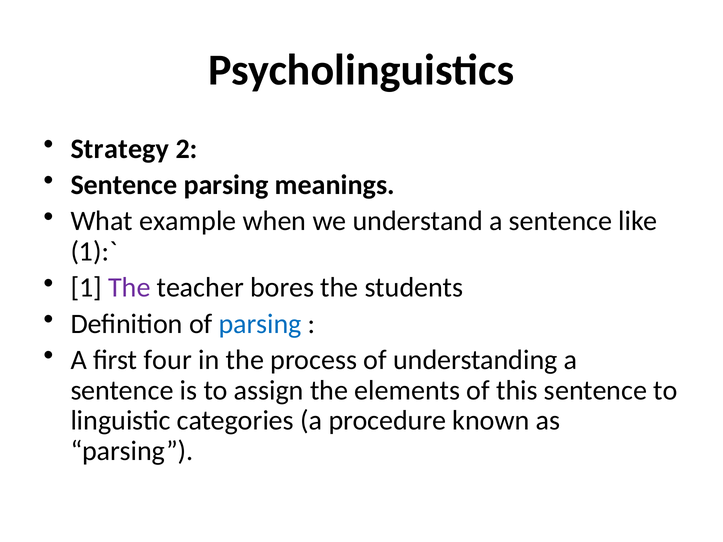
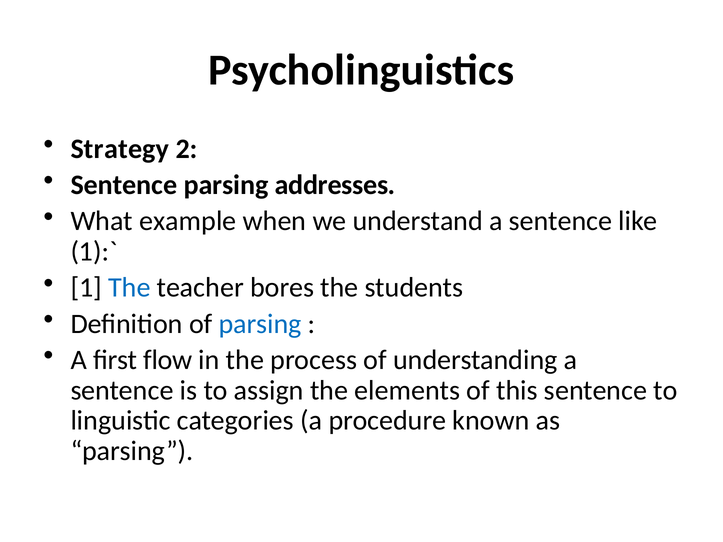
meanings: meanings -> addresses (335, 185)
The colour: purple -> blue (129, 288)
four: four -> flow (168, 360)
